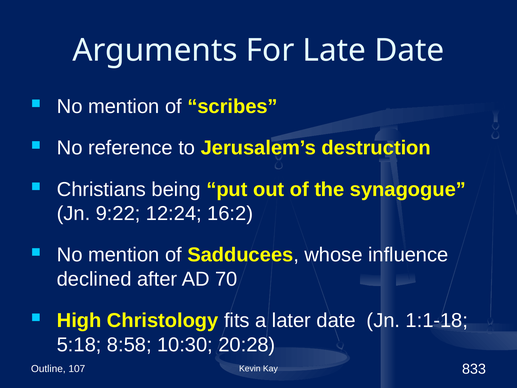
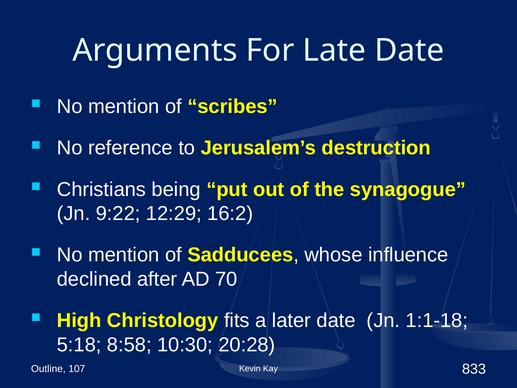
12:24: 12:24 -> 12:29 (174, 213)
